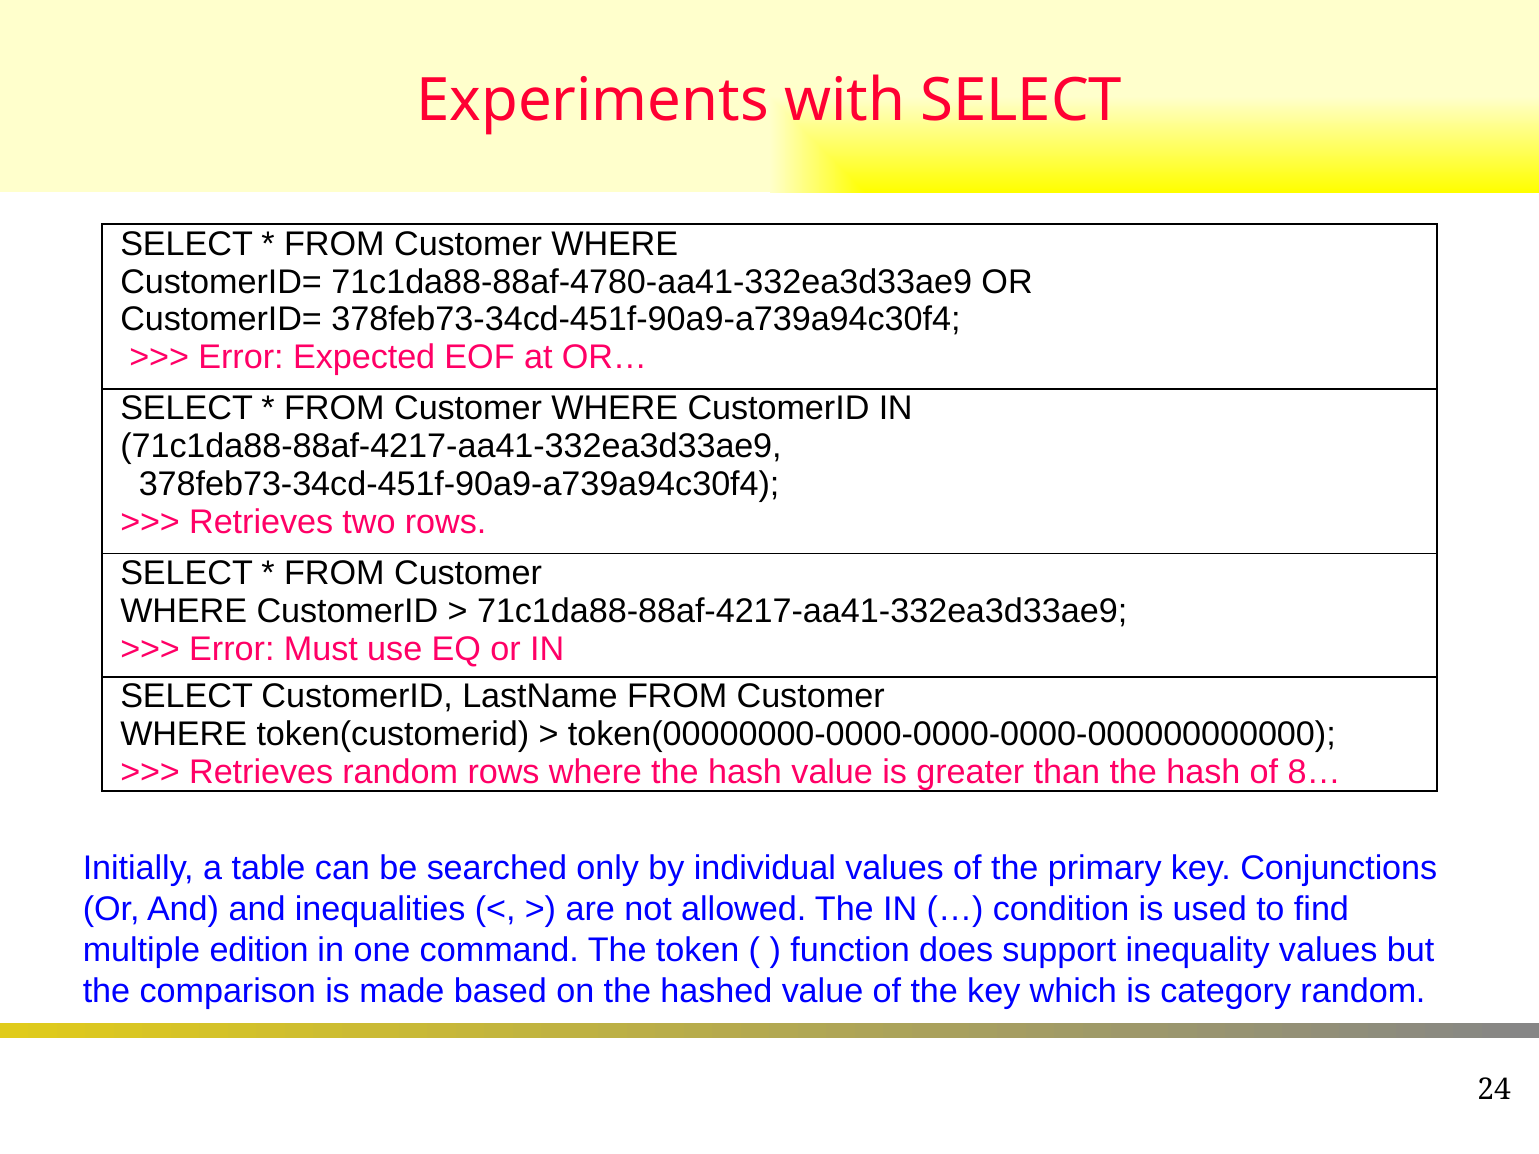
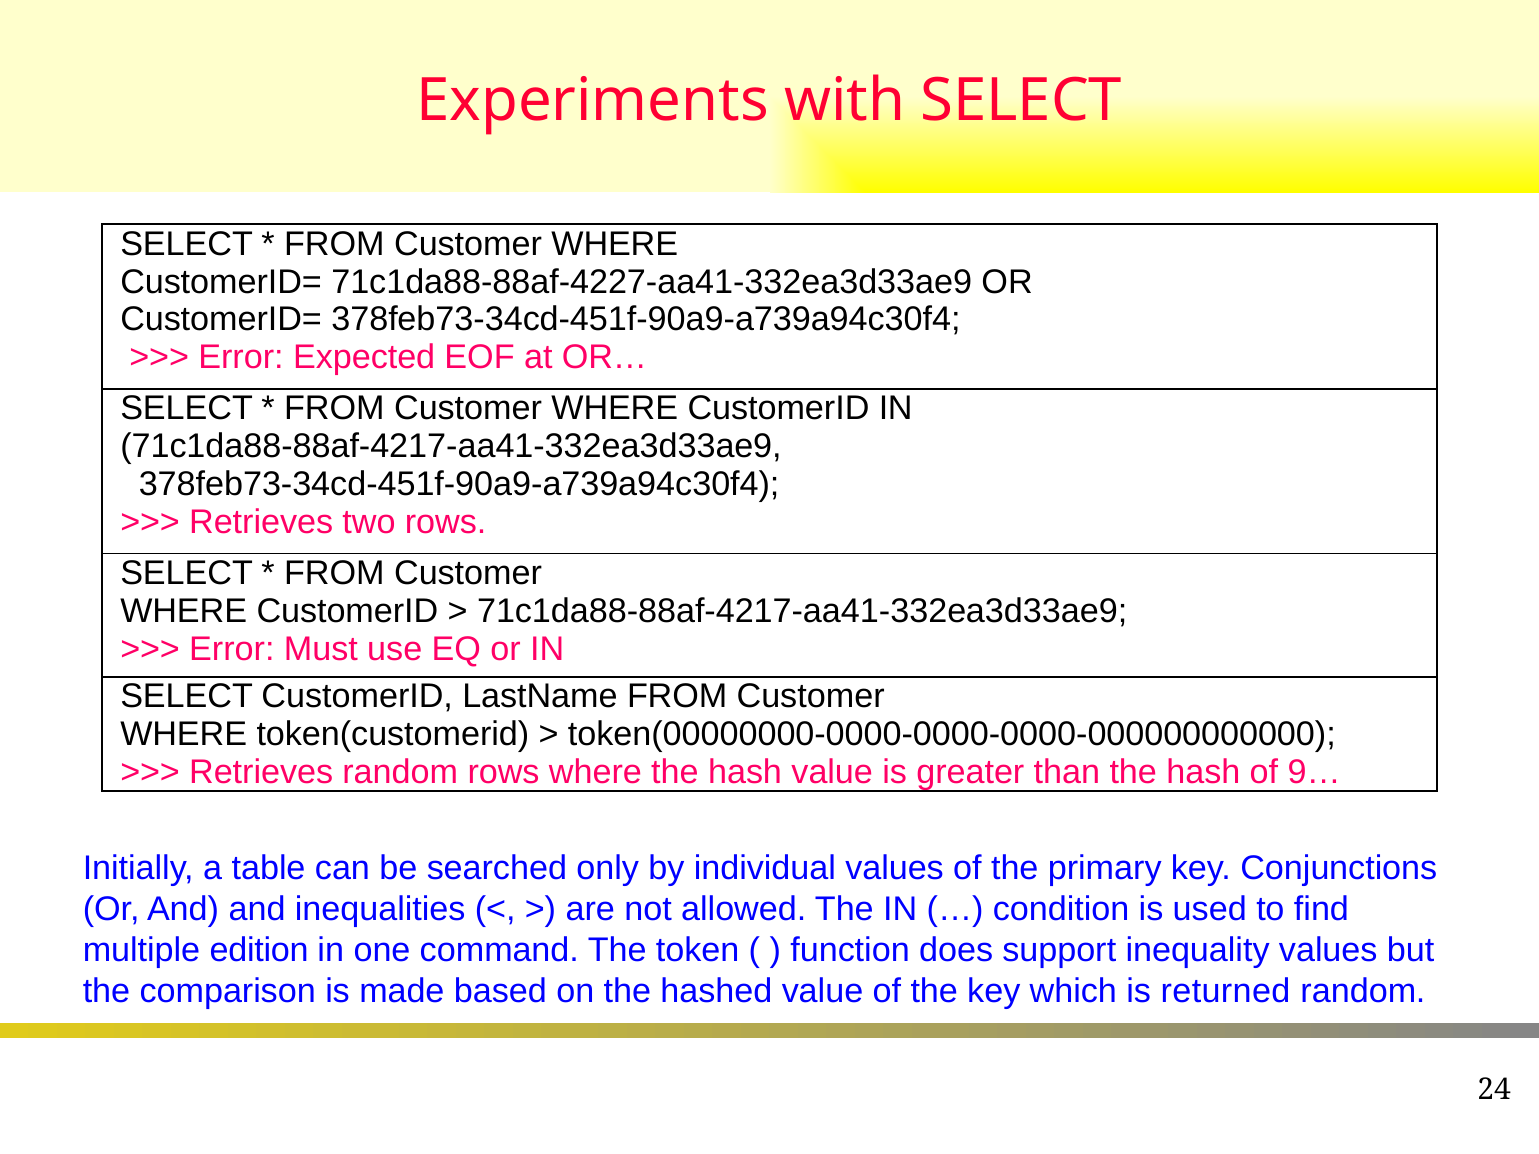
71c1da88-88af-4780-aa41-332ea3d33ae9: 71c1da88-88af-4780-aa41-332ea3d33ae9 -> 71c1da88-88af-4227-aa41-332ea3d33ae9 (652, 282)
8…: 8… -> 9… (1314, 773)
category: category -> returned (1226, 992)
